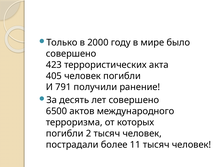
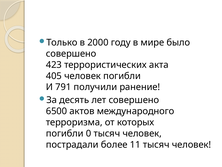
2: 2 -> 0 (89, 133)
